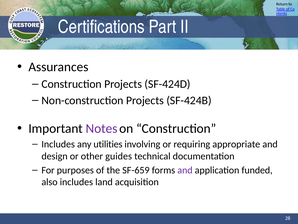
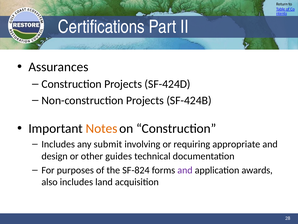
Notes colour: purple -> orange (102, 128)
utilities: utilities -> submit (108, 144)
SF-659: SF-659 -> SF-824 (136, 170)
funded: funded -> awards (257, 170)
